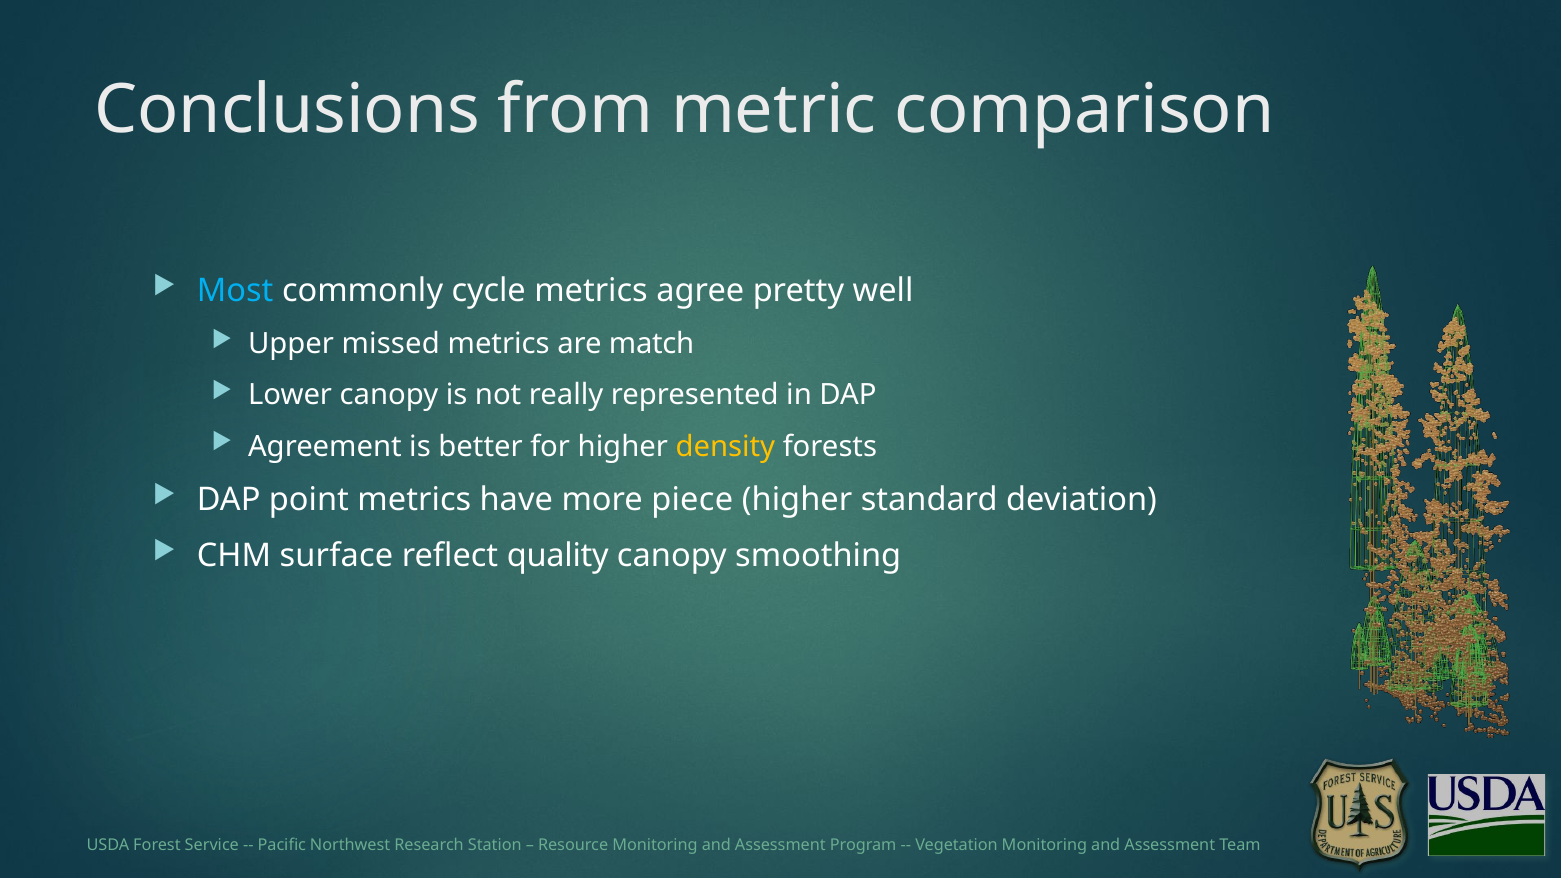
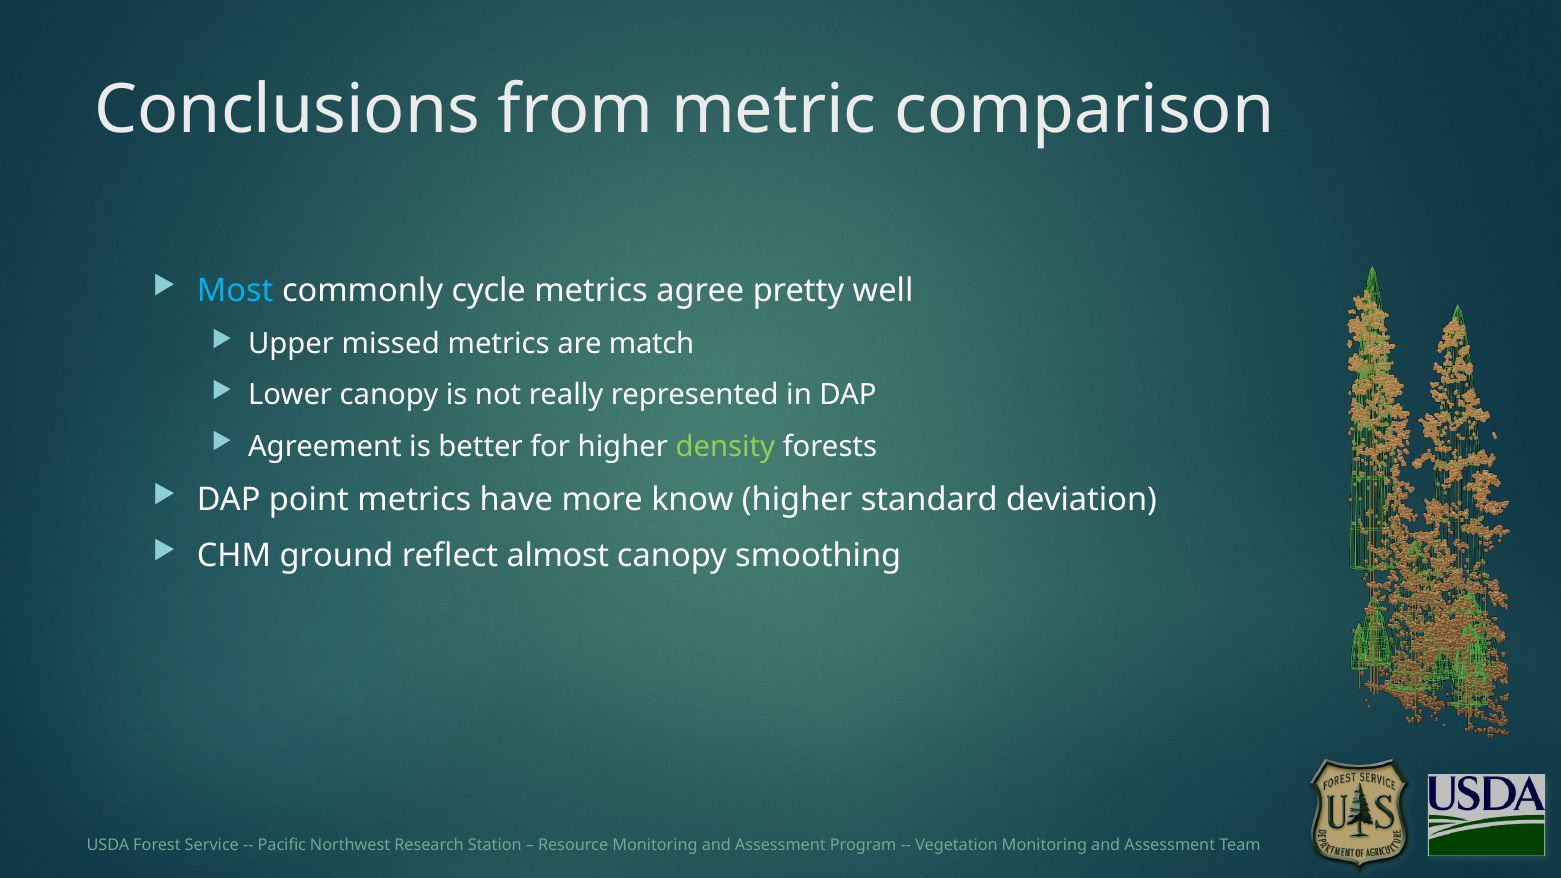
density colour: yellow -> light green (725, 446)
piece: piece -> know (692, 500)
surface: surface -> ground (336, 555)
quality: quality -> almost (558, 555)
